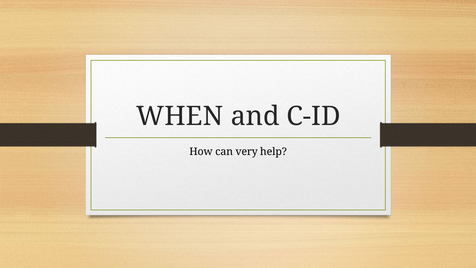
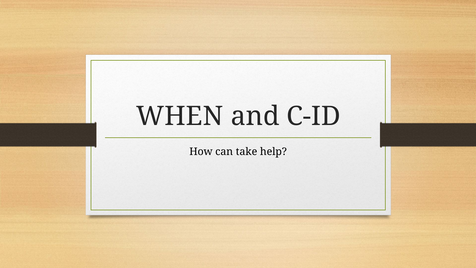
very: very -> take (247, 152)
